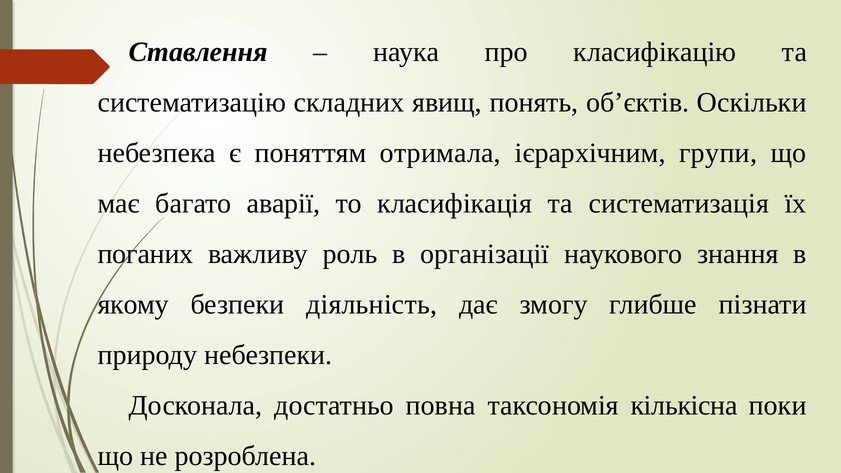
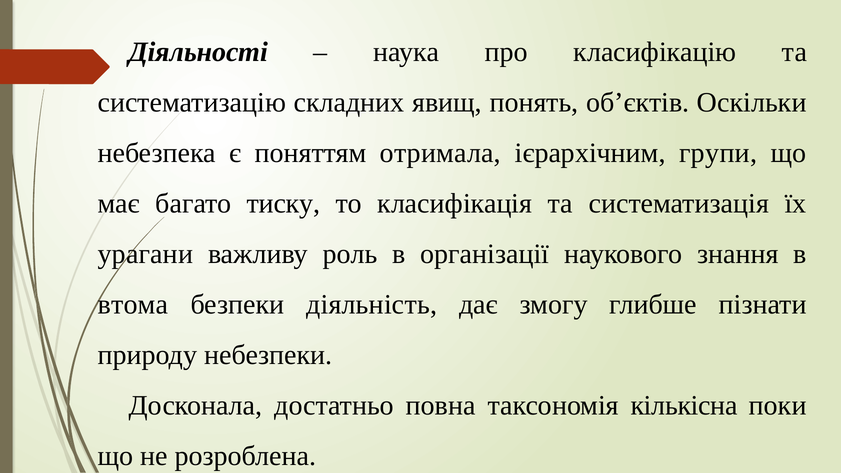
Ставлення: Ставлення -> Діяльності (198, 52)
аварії: аварії -> тиску (284, 204)
поганих: поганих -> урагани (145, 254)
якому: якому -> втома (133, 305)
